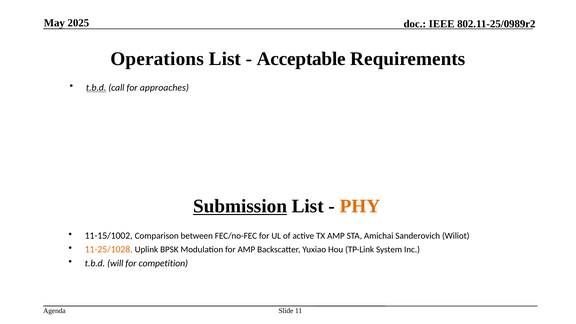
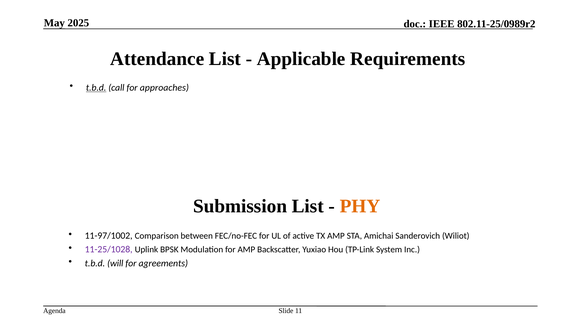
Operations: Operations -> Attendance (157, 59)
Acceptable: Acceptable -> Applicable (301, 59)
Submission underline: present -> none (240, 206)
11-15/1002: 11-15/1002 -> 11-97/1002 (109, 236)
11-25/1028 colour: orange -> purple (109, 249)
competition: competition -> agreements (163, 263)
